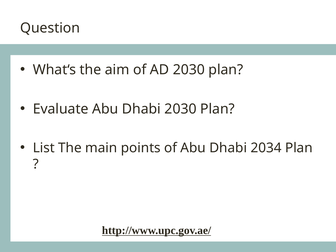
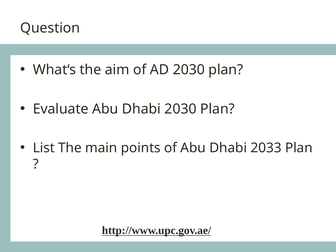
2034: 2034 -> 2033 (266, 148)
